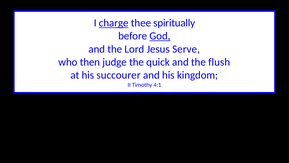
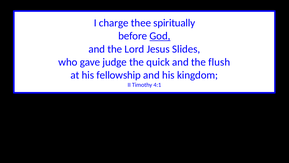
charge underline: present -> none (114, 23)
Serve: Serve -> Slides (186, 49)
then: then -> gave (90, 62)
succourer: succourer -> fellowship (119, 75)
